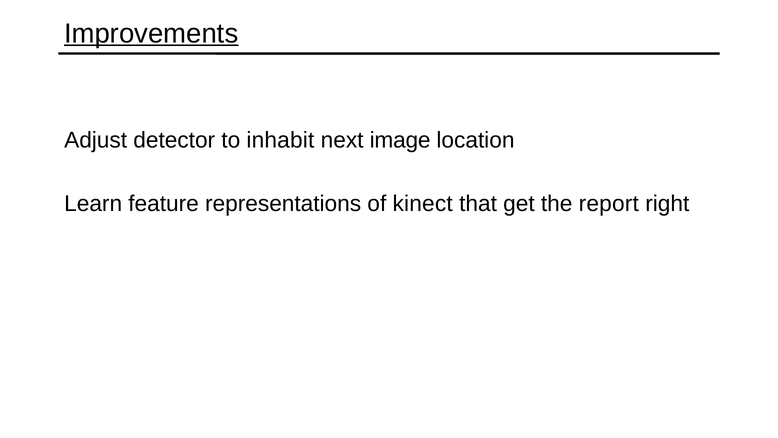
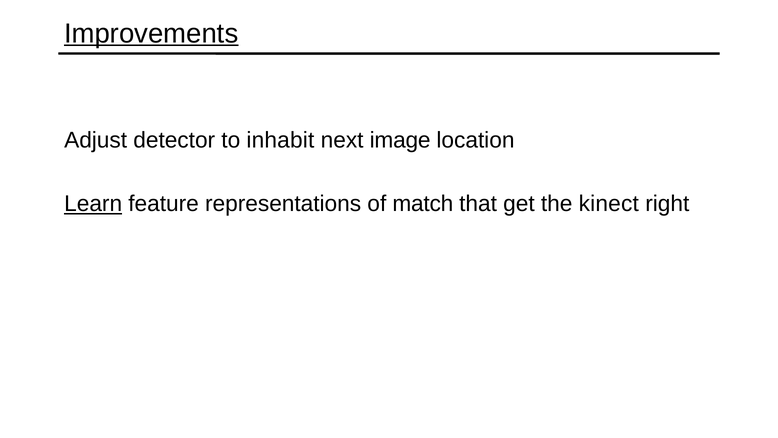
Learn underline: none -> present (93, 204)
kinect: kinect -> match (423, 204)
report: report -> kinect (609, 204)
